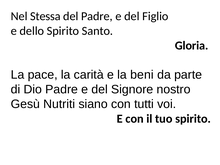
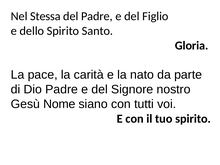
beni: beni -> nato (142, 75)
Nutriti: Nutriti -> Nome (59, 104)
